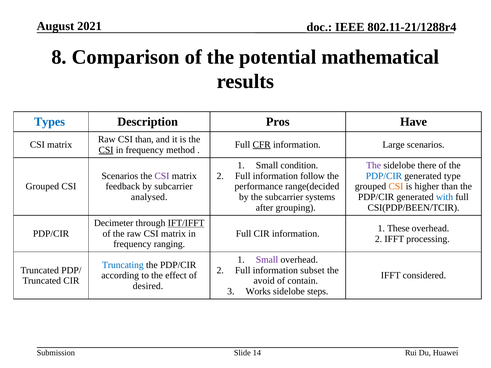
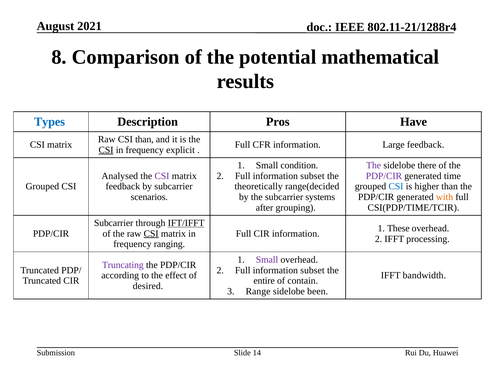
CFR underline: present -> none (262, 145)
Large scenarios: scenarios -> feedback (426, 145)
method: method -> explicit (181, 150)
Scenarios: Scenarios -> Analysed (120, 176)
follow: follow -> subset (312, 176)
PDP/CIR colour: blue -> purple (384, 176)
type: type -> time (452, 176)
performance: performance -> theoretically (259, 187)
CSI colour: orange -> blue (396, 187)
analysed: analysed -> scenarios (149, 197)
with colour: blue -> orange (445, 197)
CSI(PDP/BEEN/TCIR: CSI(PDP/BEEN/TCIR -> CSI(PDP/TIME/TCIR (413, 208)
Decimeter: Decimeter -> Subcarrier (114, 223)
CSI underline: none -> present (151, 234)
Truncating colour: blue -> purple (123, 265)
considered: considered -> bandwidth (424, 276)
avoid: avoid -> entire (264, 281)
Works: Works -> Range (258, 291)
steps: steps -> been (318, 291)
